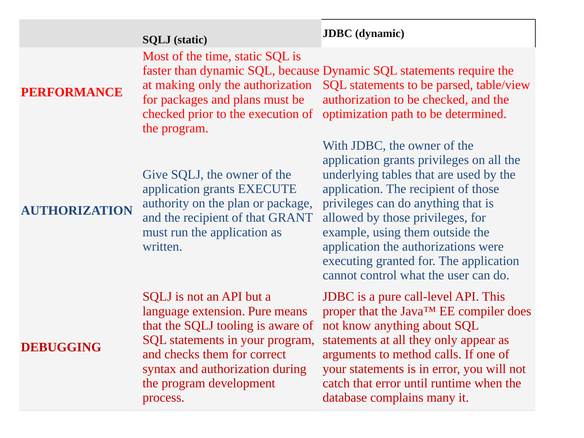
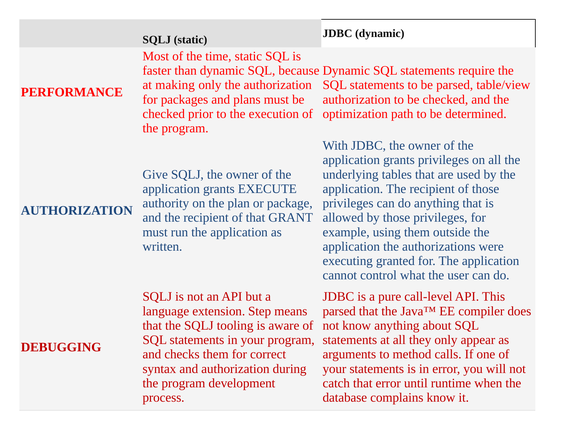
extension Pure: Pure -> Step (260, 311)
proper: proper -> parsed (339, 311)
complains many: many -> know (441, 398)
